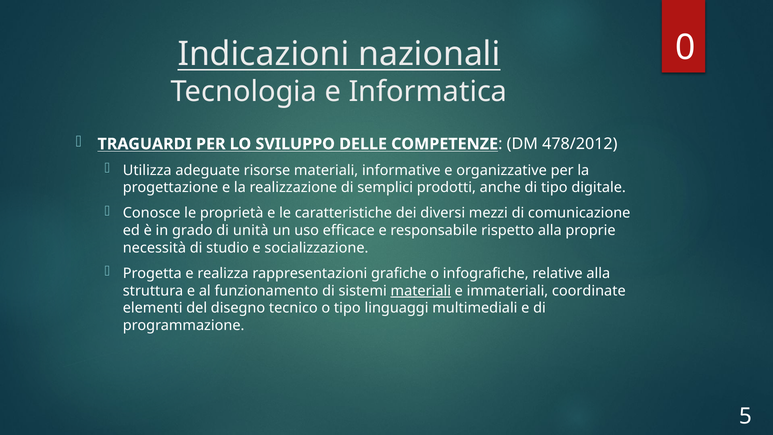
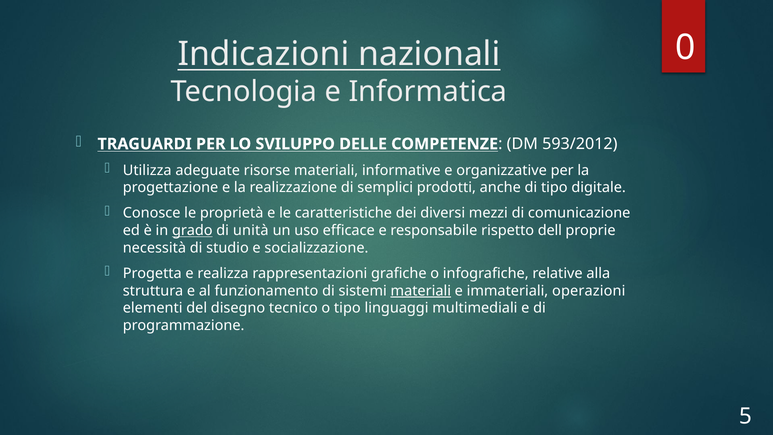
478/2012: 478/2012 -> 593/2012 (580, 144)
grado underline: none -> present (192, 230)
rispetto alla: alla -> dell (550, 230)
coordinate: coordinate -> operazioni (589, 291)
